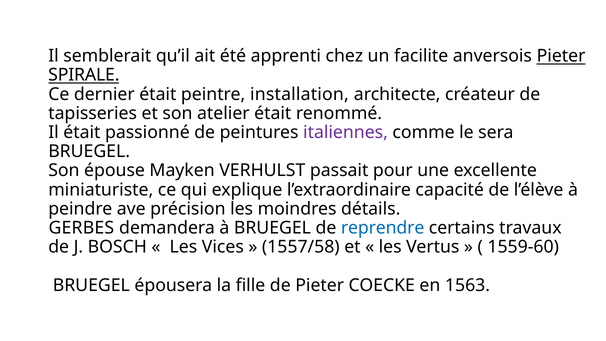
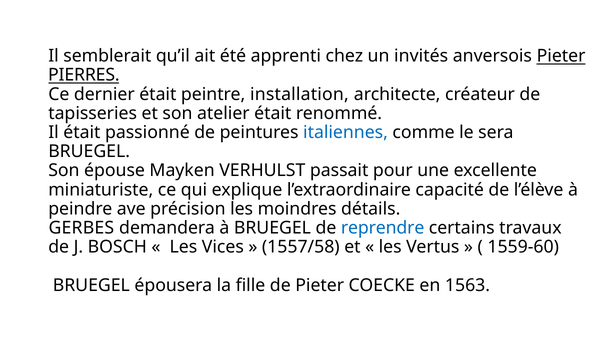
facilite: facilite -> invités (421, 56)
SPIRALE: SPIRALE -> PIERRES (84, 75)
italiennes colour: purple -> blue (346, 132)
